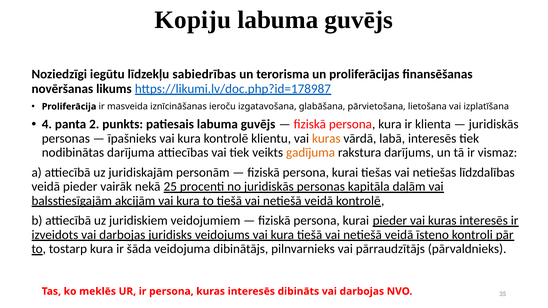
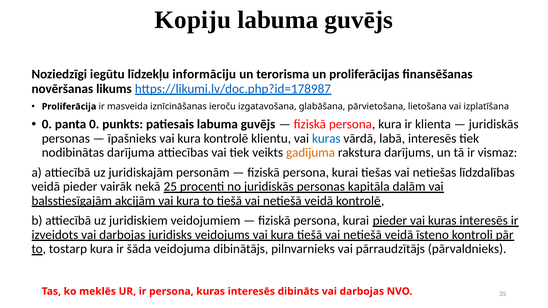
sabiedrības: sabiedrības -> informāciju (204, 74)
4: 4 -> 0 (47, 124)
panta 2: 2 -> 0 (94, 124)
kuras colour: orange -> blue (326, 138)
